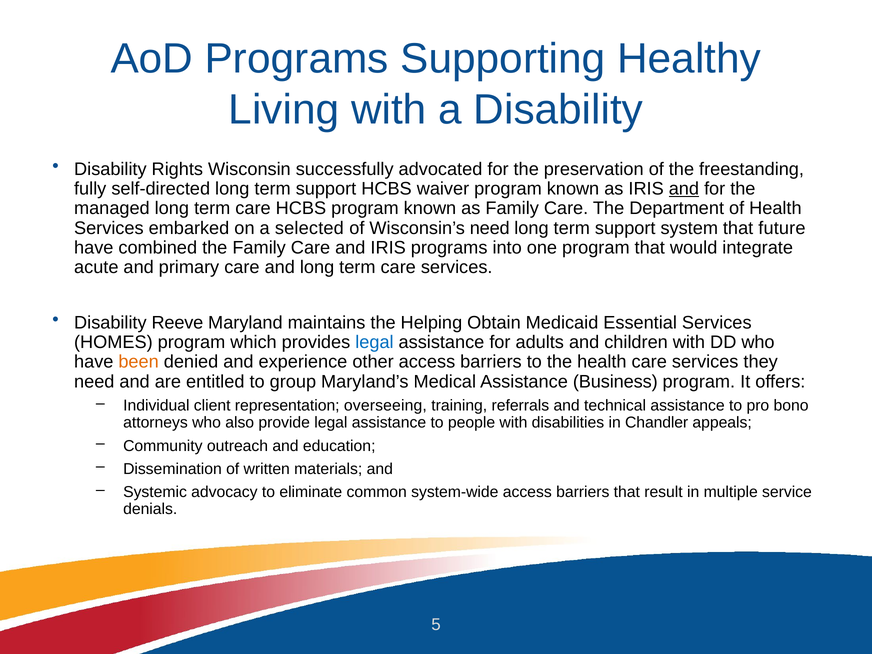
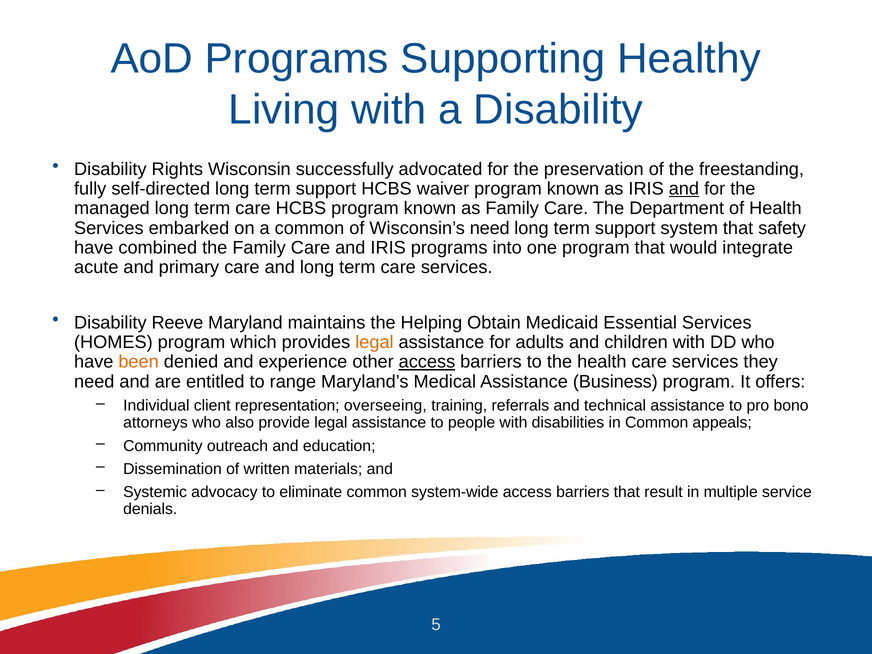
a selected: selected -> common (309, 228)
future: future -> safety (782, 228)
legal colour: blue -> orange (374, 342)
access underline: none -> present (427, 362)
group: group -> range (293, 382)
in Chandler: Chandler -> Common (657, 423)
